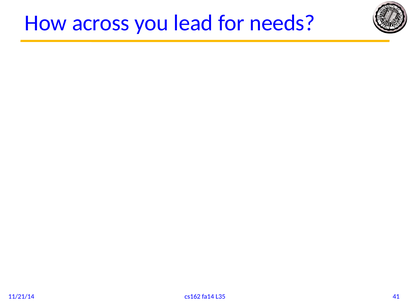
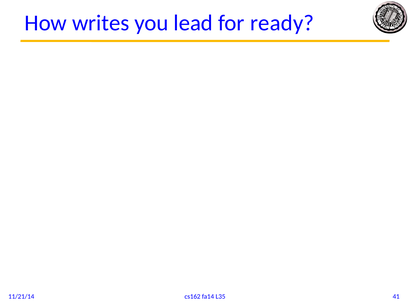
across: across -> writes (101, 23)
needs: needs -> ready (282, 23)
